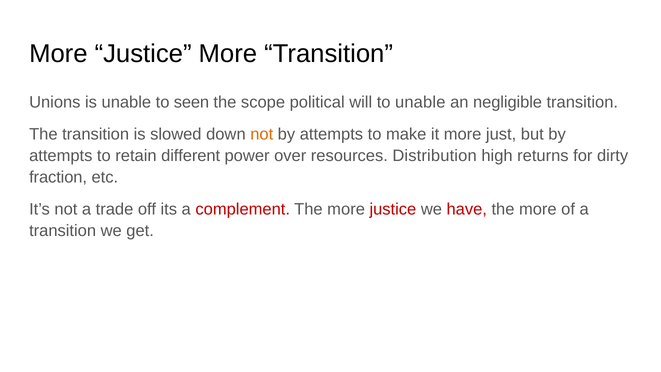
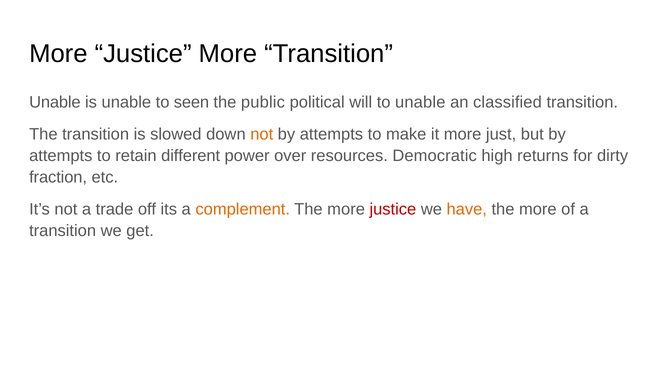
Unions: Unions -> Unable (55, 102)
scope: scope -> public (263, 102)
negligible: negligible -> classified (507, 102)
Distribution: Distribution -> Democratic (435, 156)
complement colour: red -> orange (243, 209)
have colour: red -> orange (467, 209)
